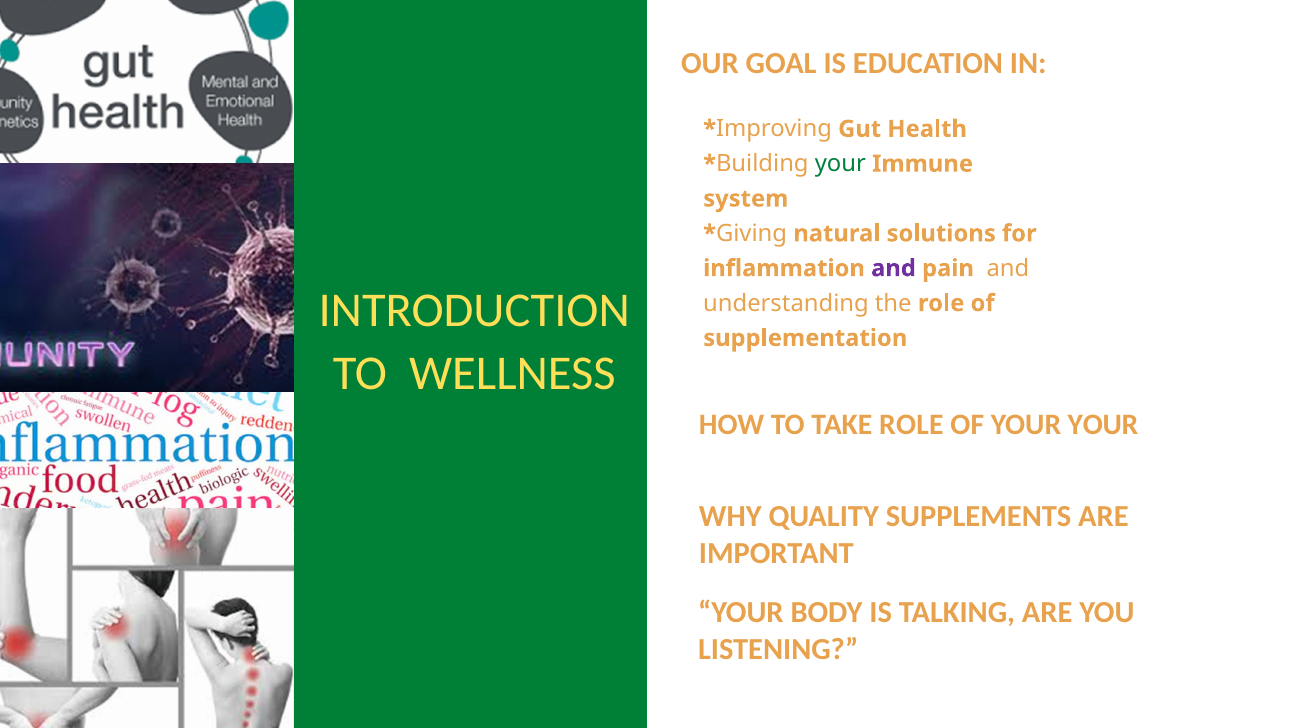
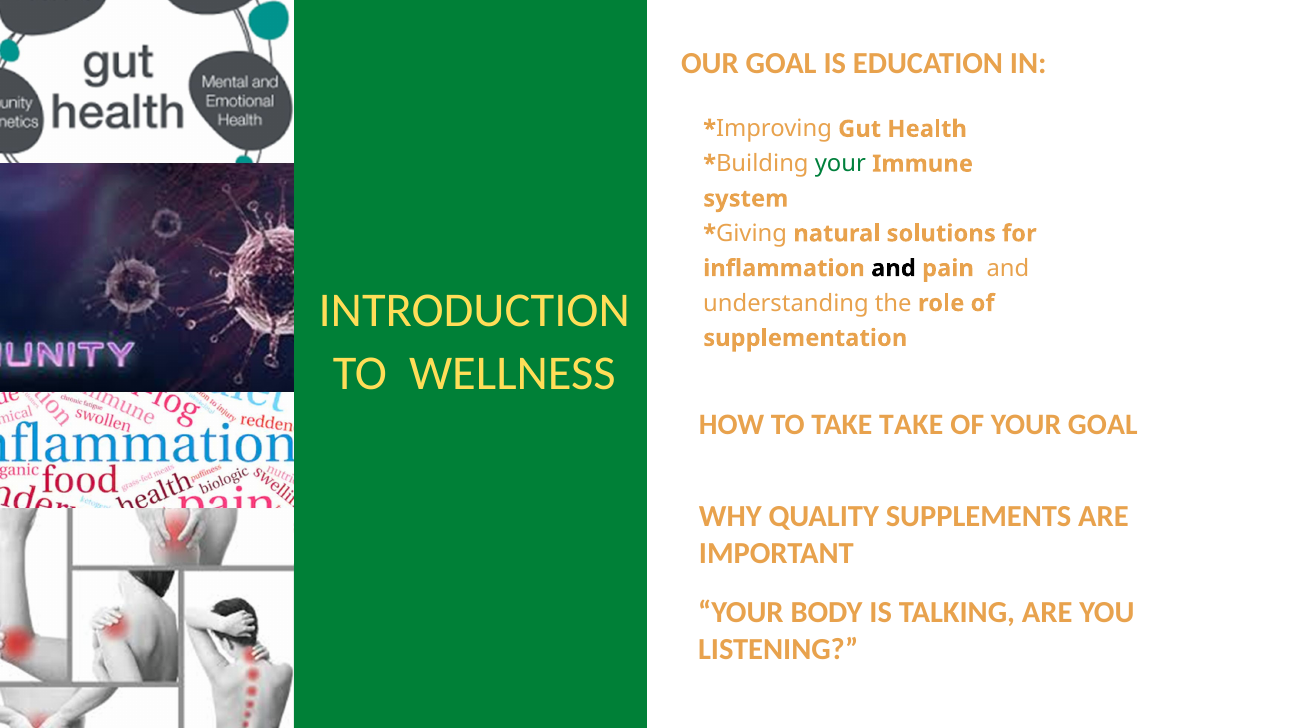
and colour: purple -> black (893, 268)
TAKE ROLE: ROLE -> TAKE (911, 425)
YOUR YOUR: YOUR -> GOAL (1103, 425)
